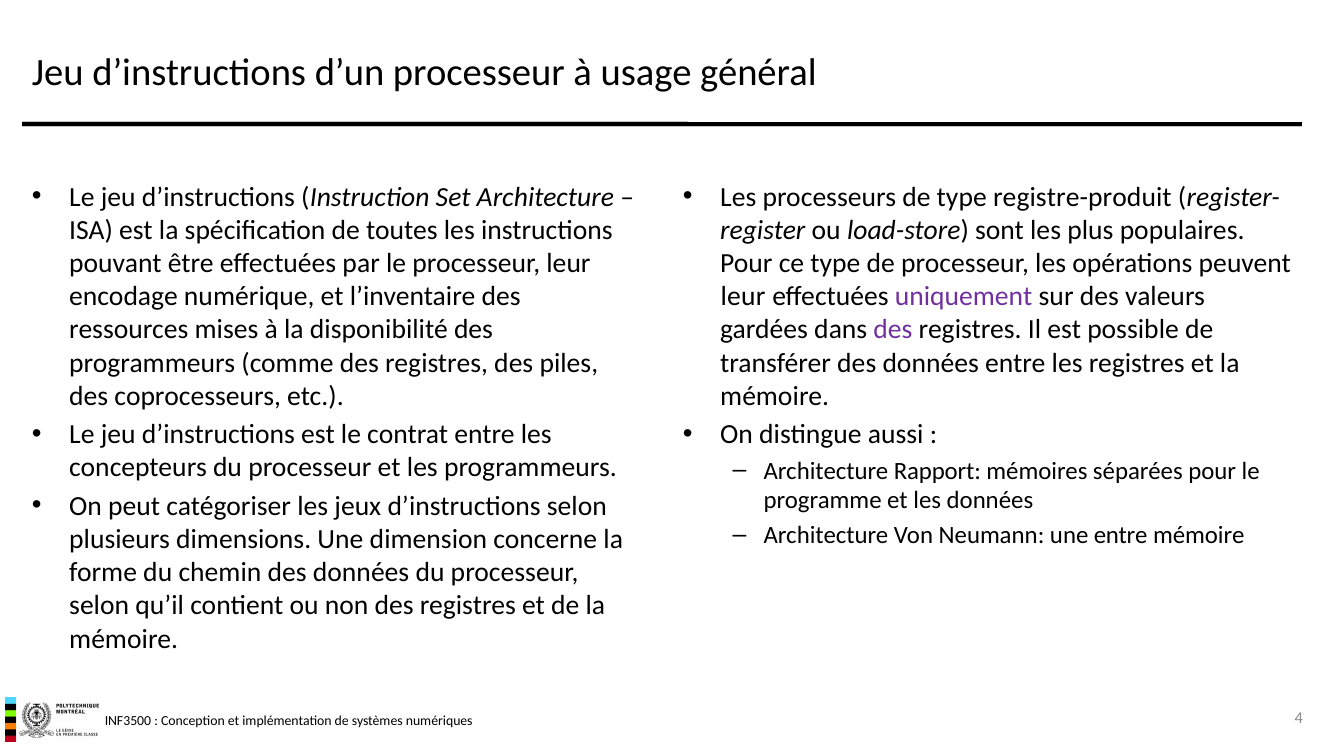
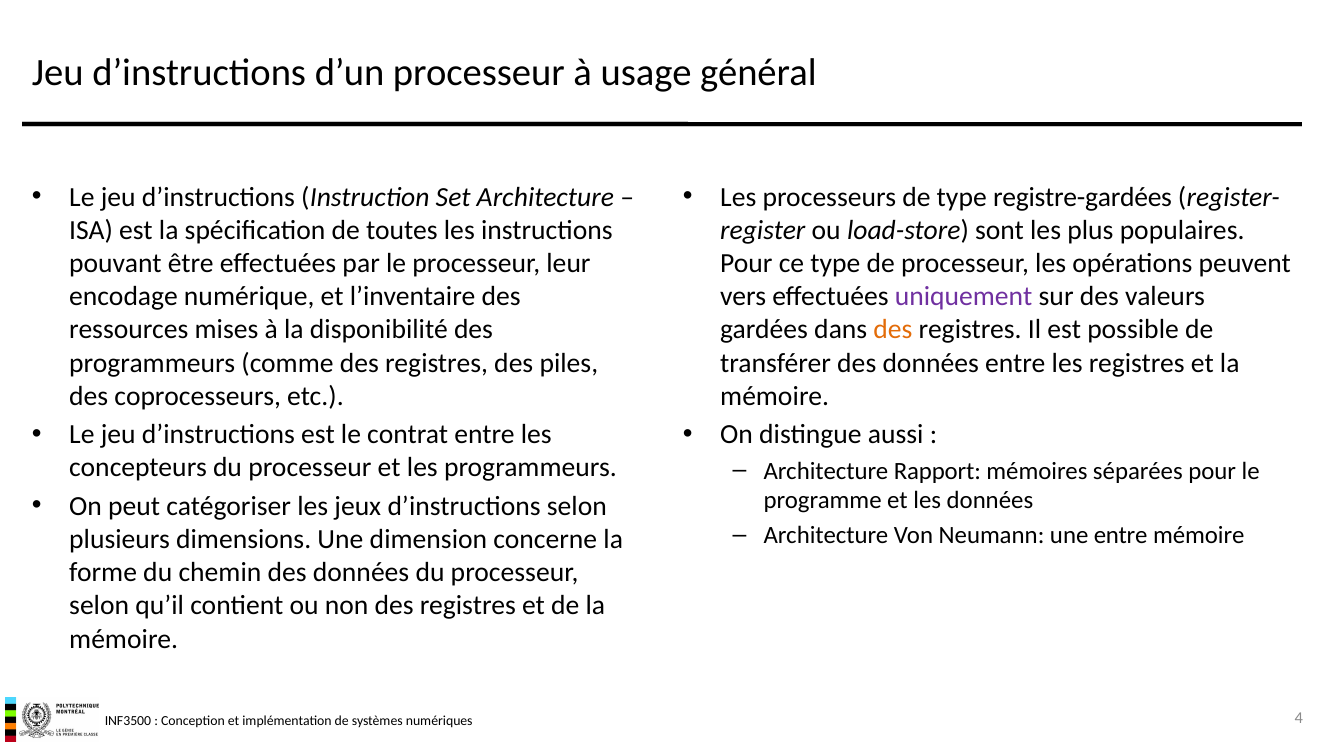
registre-produit: registre-produit -> registre-gardées (1083, 197)
leur: leur -> vers (743, 297)
des colour: purple -> orange (893, 330)
